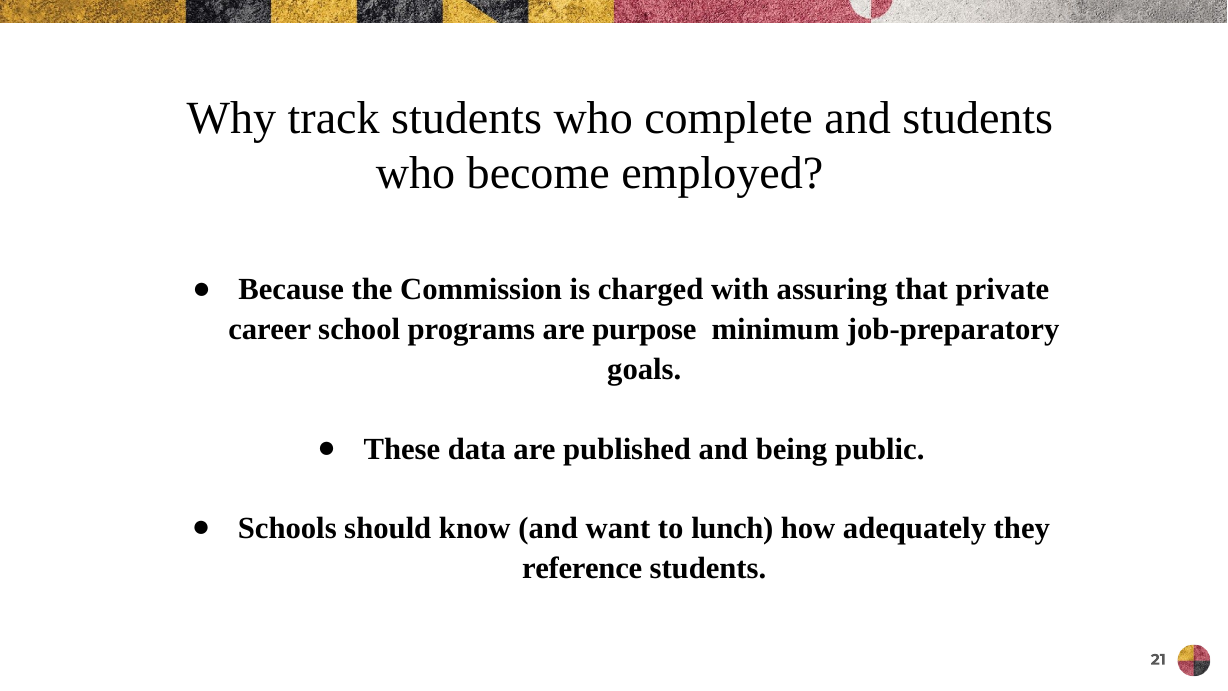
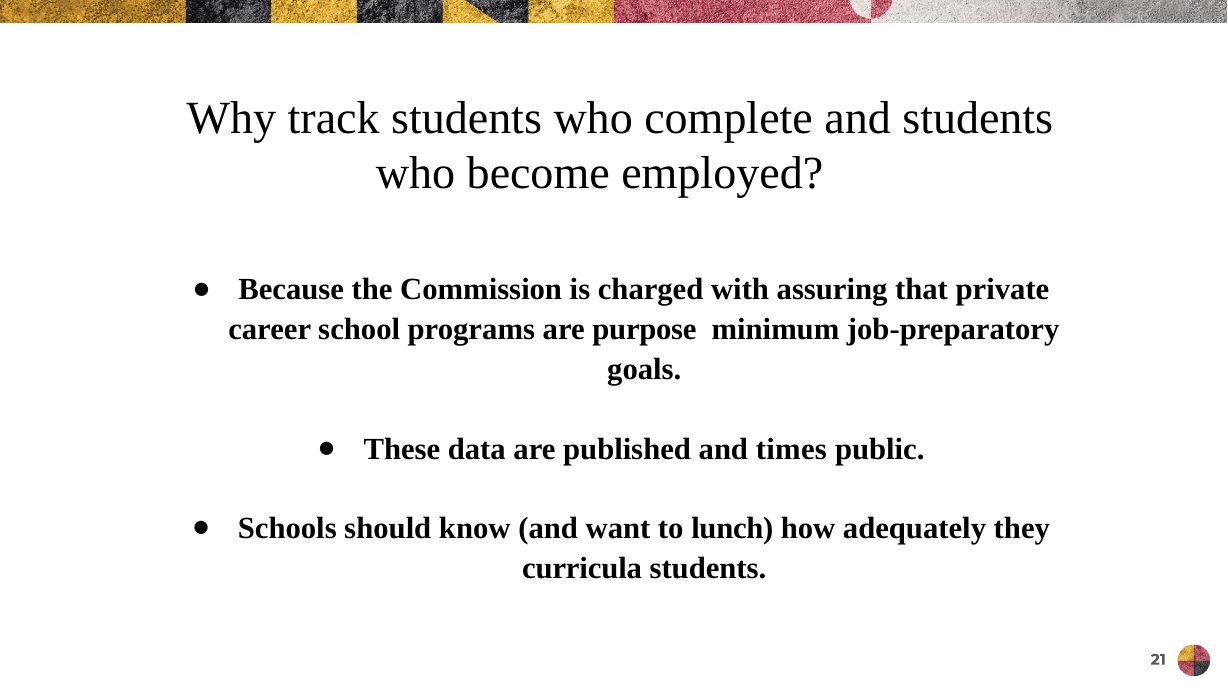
being: being -> times (791, 449)
reference: reference -> curricula (582, 568)
